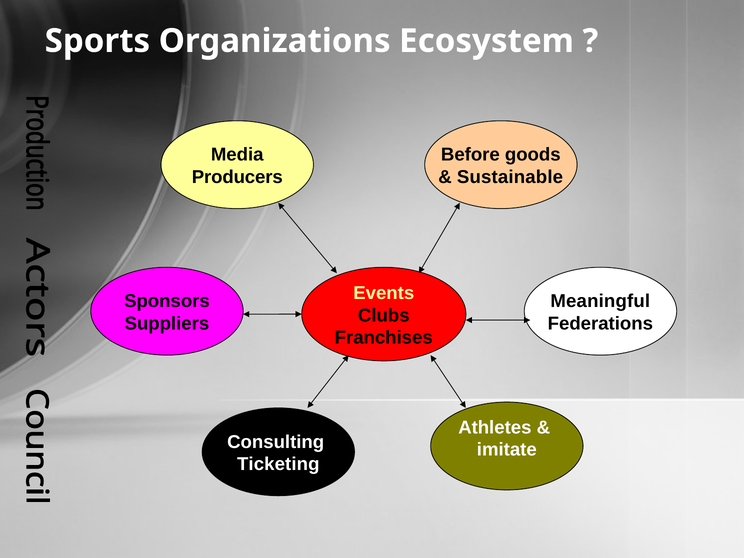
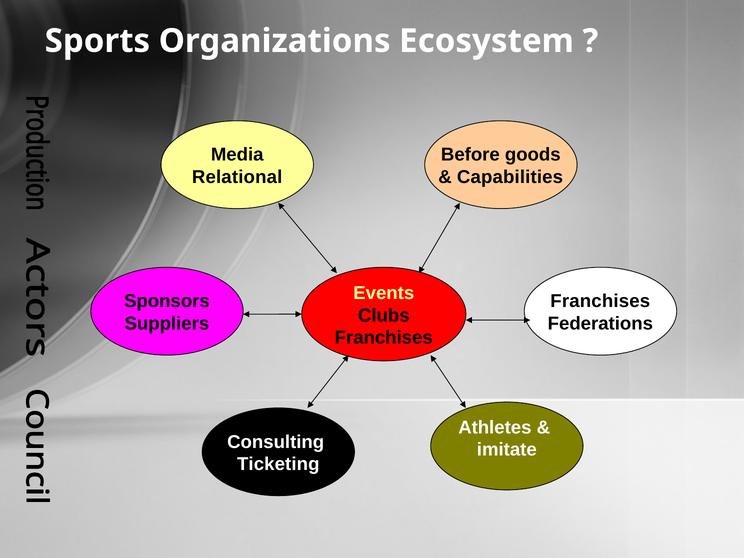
Producers: Producers -> Relational (237, 177)
Sustainable: Sustainable -> Capabilities (510, 177)
Meaningful: Meaningful -> Franchises (600, 301)
